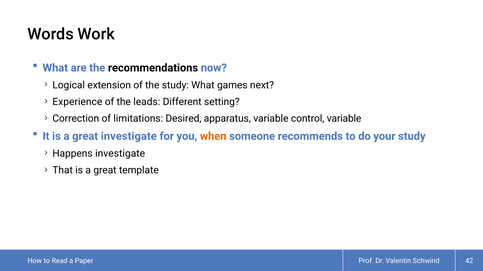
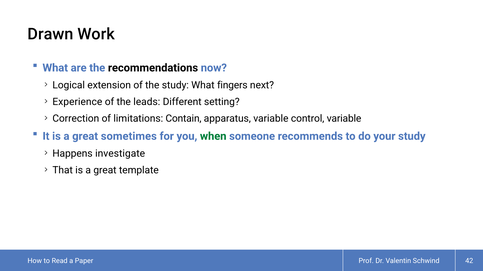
Words: Words -> Drawn (51, 34)
games: games -> fingers (232, 85)
Desired: Desired -> Contain (184, 119)
great investigate: investigate -> sometimes (129, 136)
when colour: orange -> green (213, 136)
